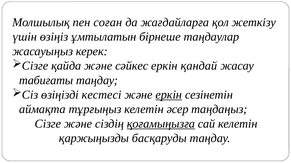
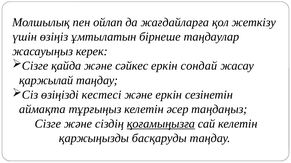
соған: соған -> ойлап (108, 22)
қандай: қандай -> сондай (199, 66)
табиғаты: табиғаты -> қаржылай (46, 81)
еркін underline: present -> none (169, 95)
